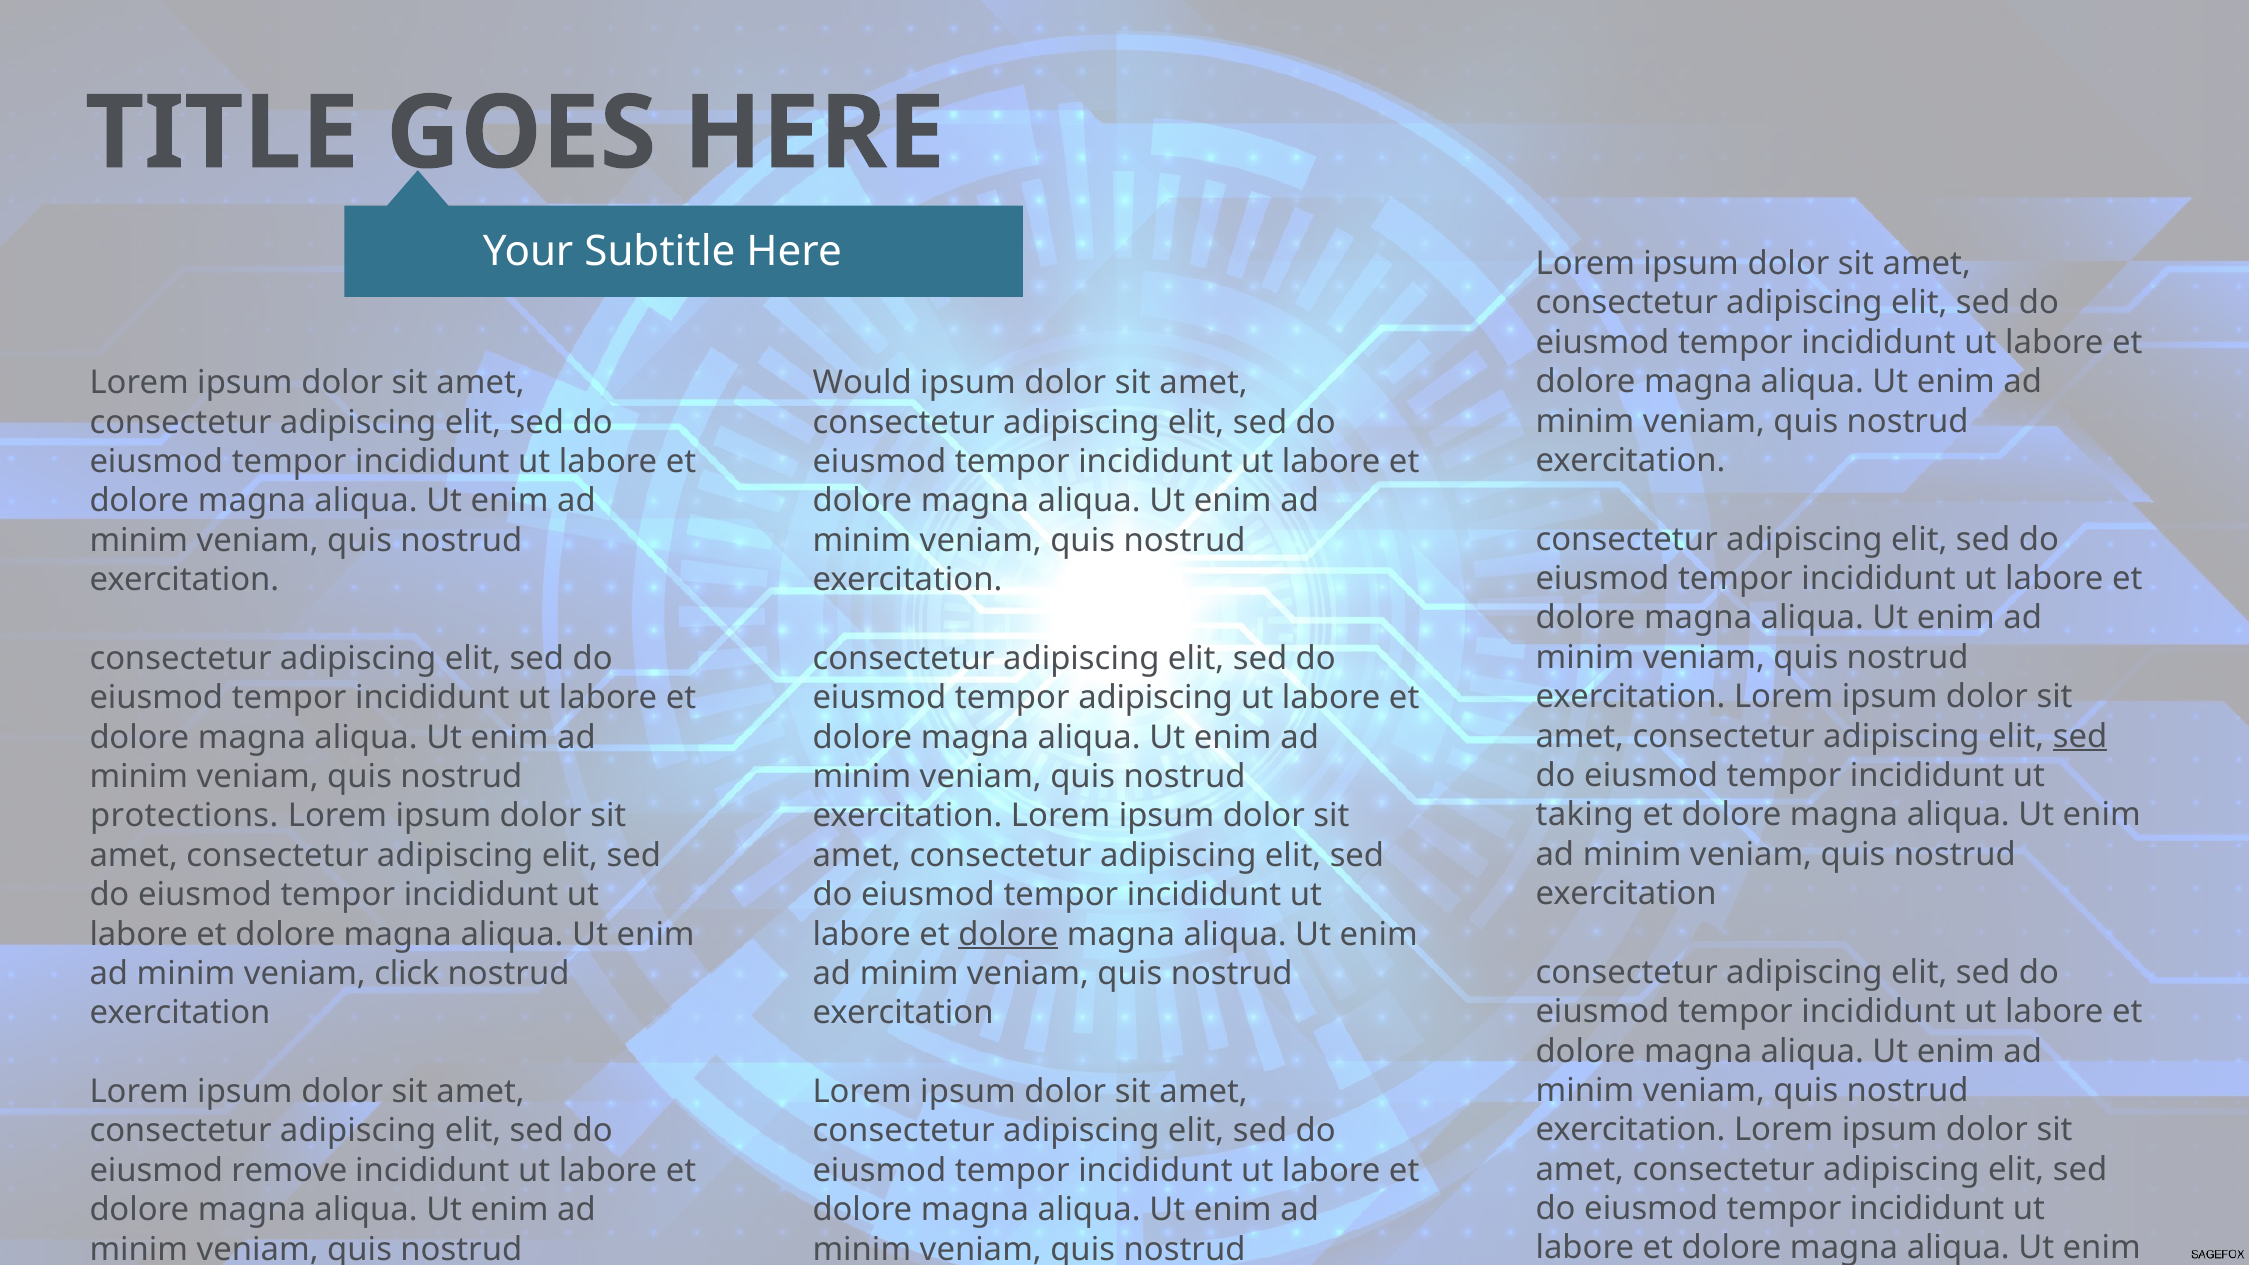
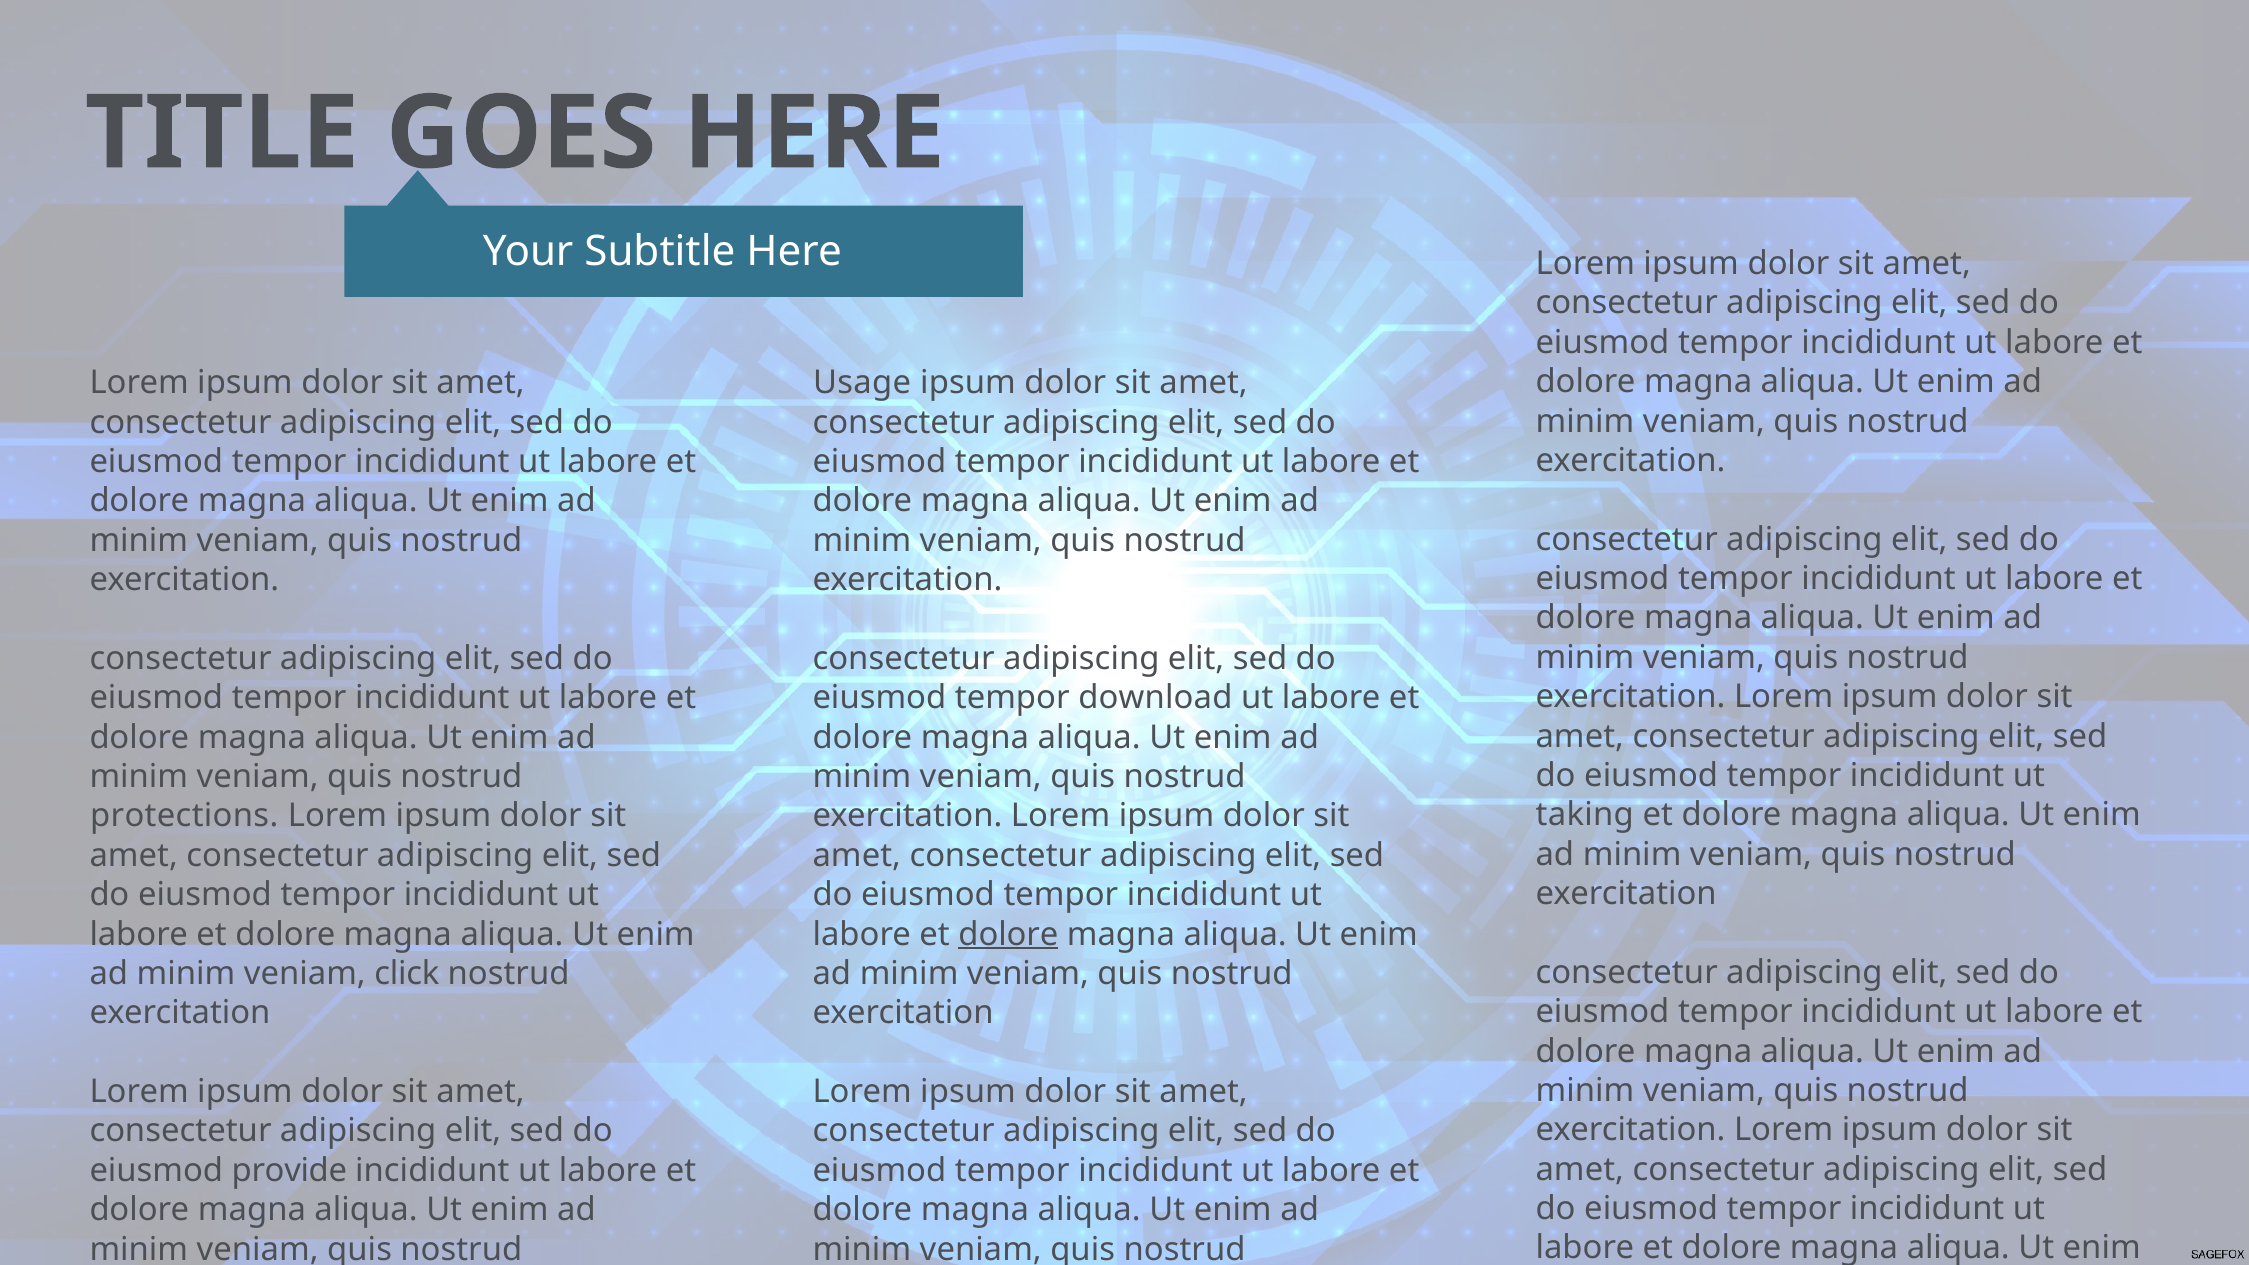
Would: Would -> Usage (862, 383)
tempor adipiscing: adipiscing -> download (1155, 698)
sed underline: present -> none (2080, 736)
remove: remove -> provide (289, 1171)
